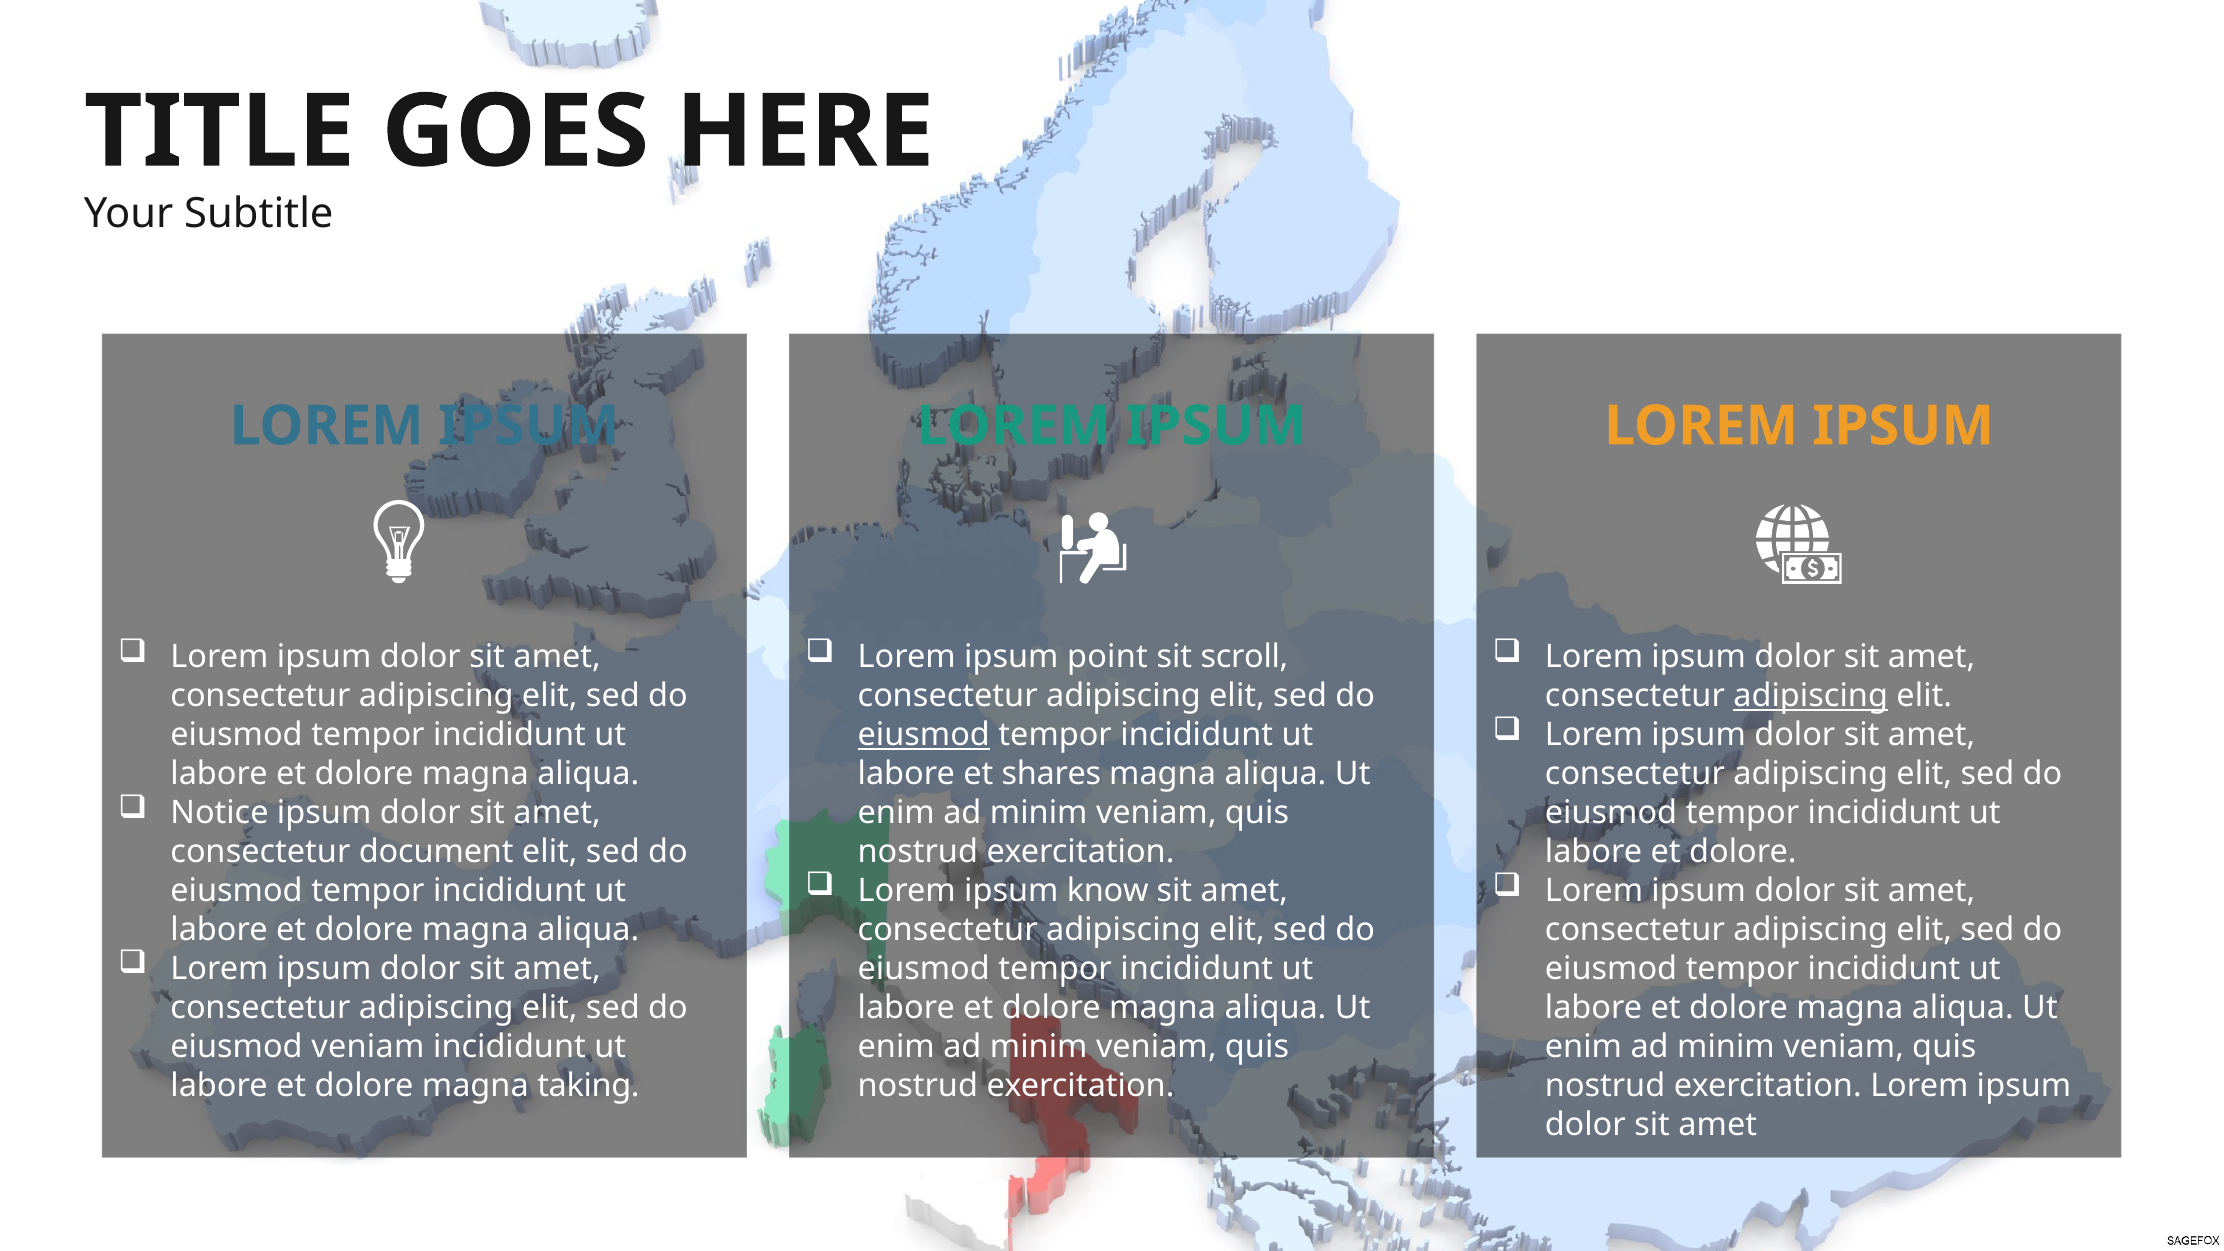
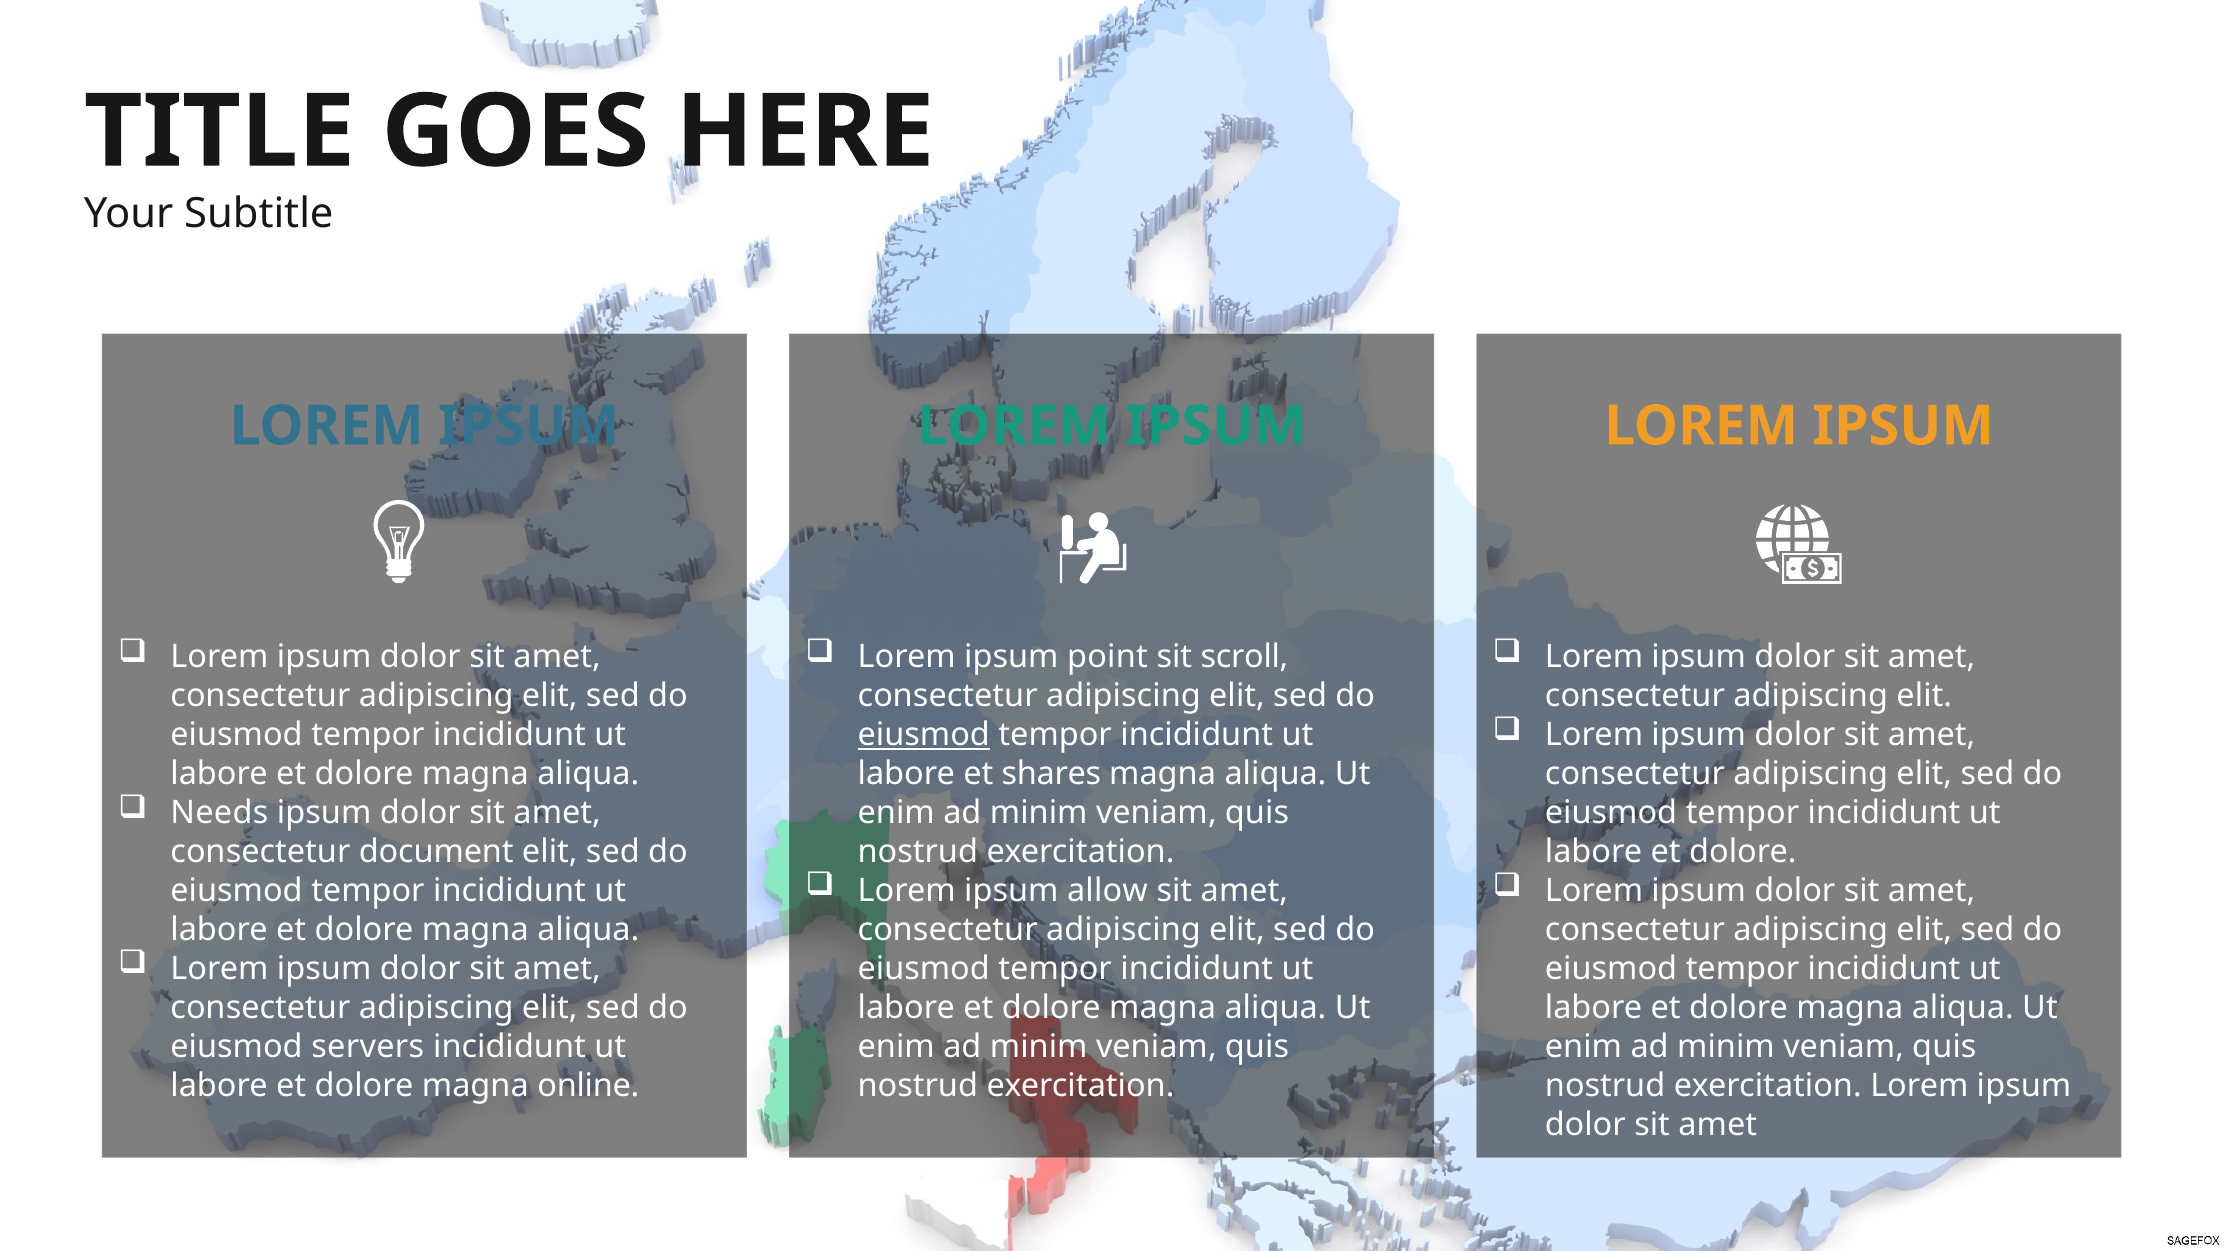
adipiscing underline: present -> none (1811, 696)
Notice: Notice -> Needs (219, 813)
know: know -> allow (1107, 891)
eiusmod veniam: veniam -> servers (368, 1046)
taking: taking -> online (588, 1085)
